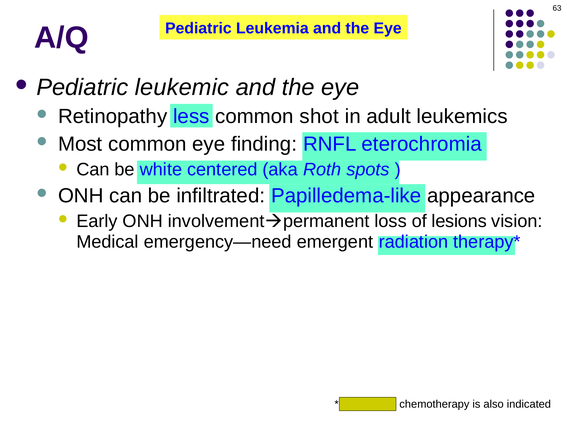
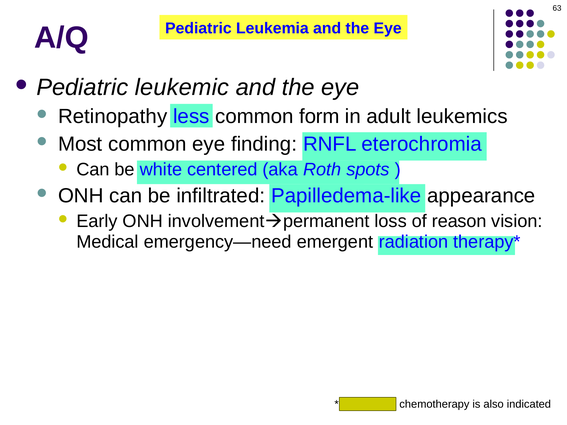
shot: shot -> form (319, 117)
lesions: lesions -> reason (459, 221)
